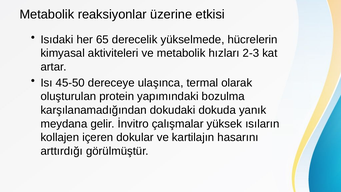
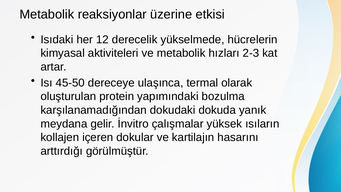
65: 65 -> 12 (102, 40)
